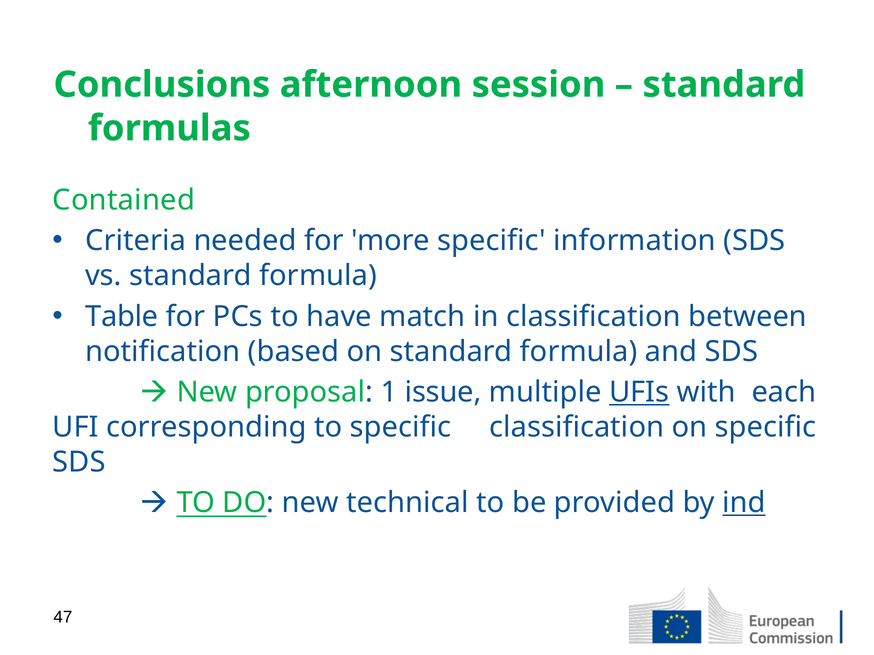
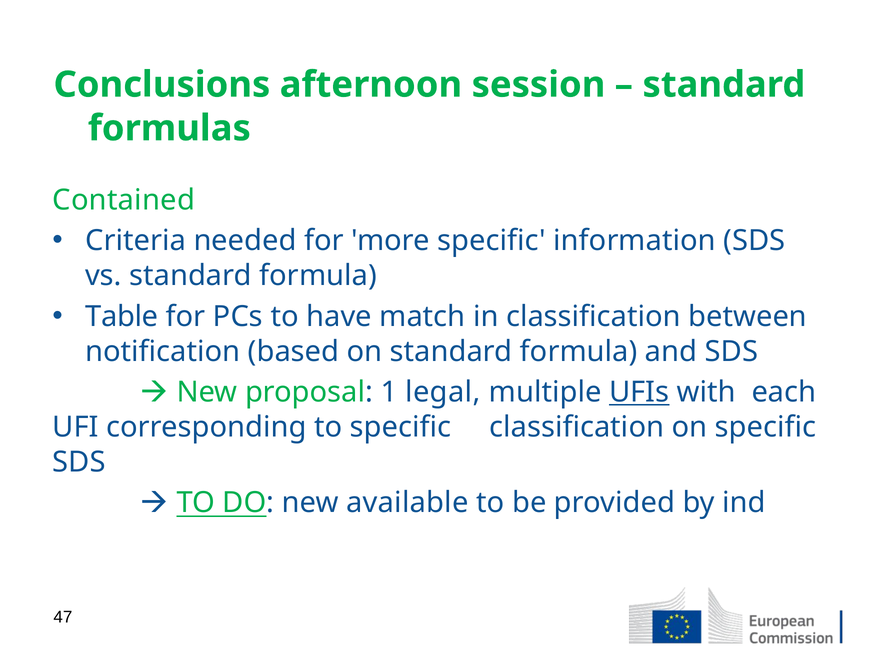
issue: issue -> legal (443, 392)
technical: technical -> available (407, 503)
ind underline: present -> none (744, 503)
